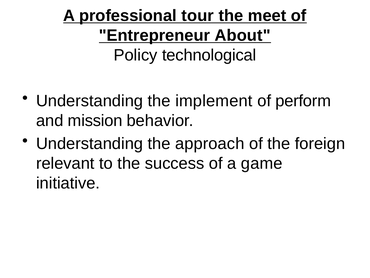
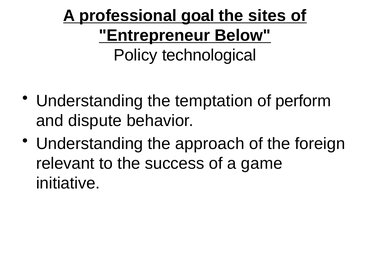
tour: tour -> goal (198, 16)
meet: meet -> sites (267, 16)
About: About -> Below (243, 35)
implement: implement -> temptation (214, 101)
mission: mission -> dispute (95, 120)
